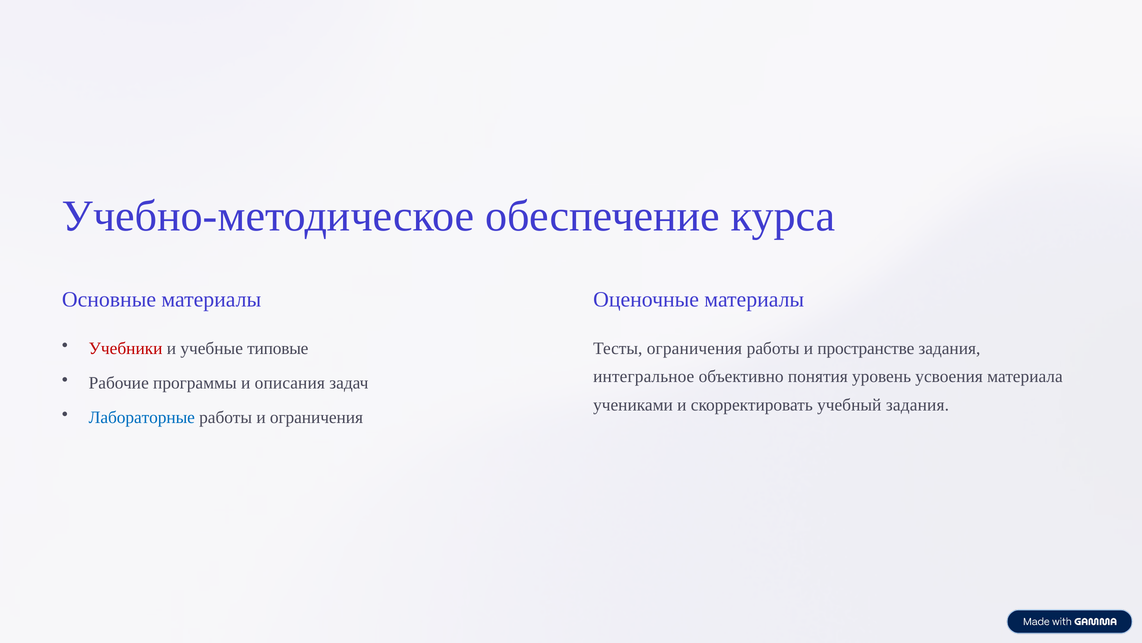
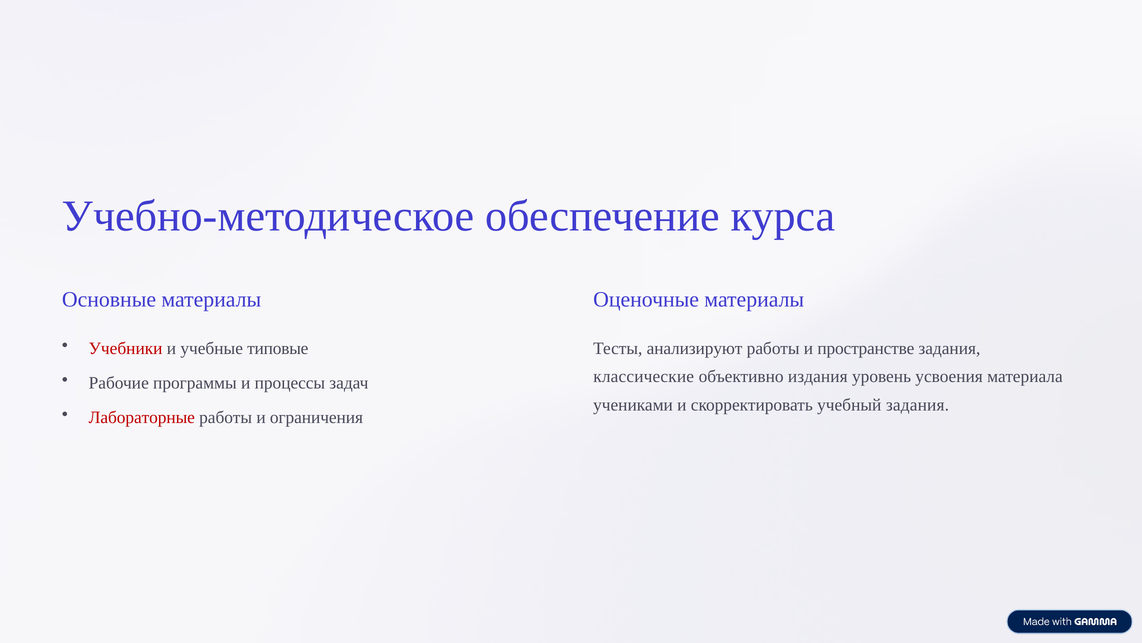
Тесты ограничения: ограничения -> анализируют (695, 348)
интегральное: интегральное -> классические (644, 376)
понятия: понятия -> издания (818, 376)
описания: описания -> процессы (290, 383)
Лабораторные colour: blue -> red (142, 417)
